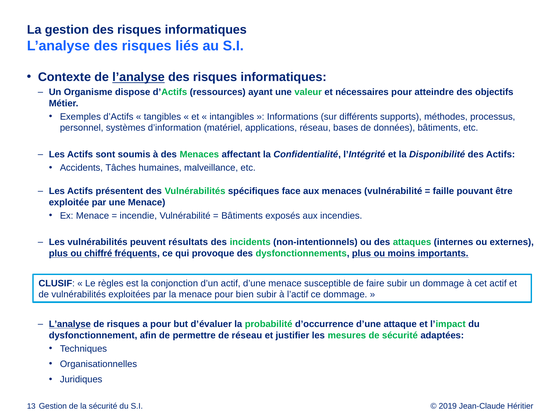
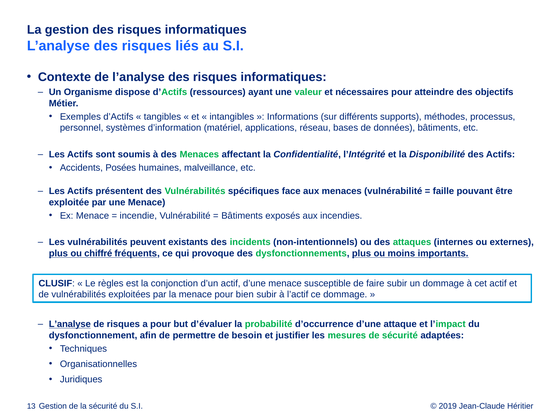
l’analyse underline: present -> none (139, 77)
Tâches: Tâches -> Posées (121, 168)
résultats: résultats -> existants (188, 242)
de réseau: réseau -> besoin (247, 335)
